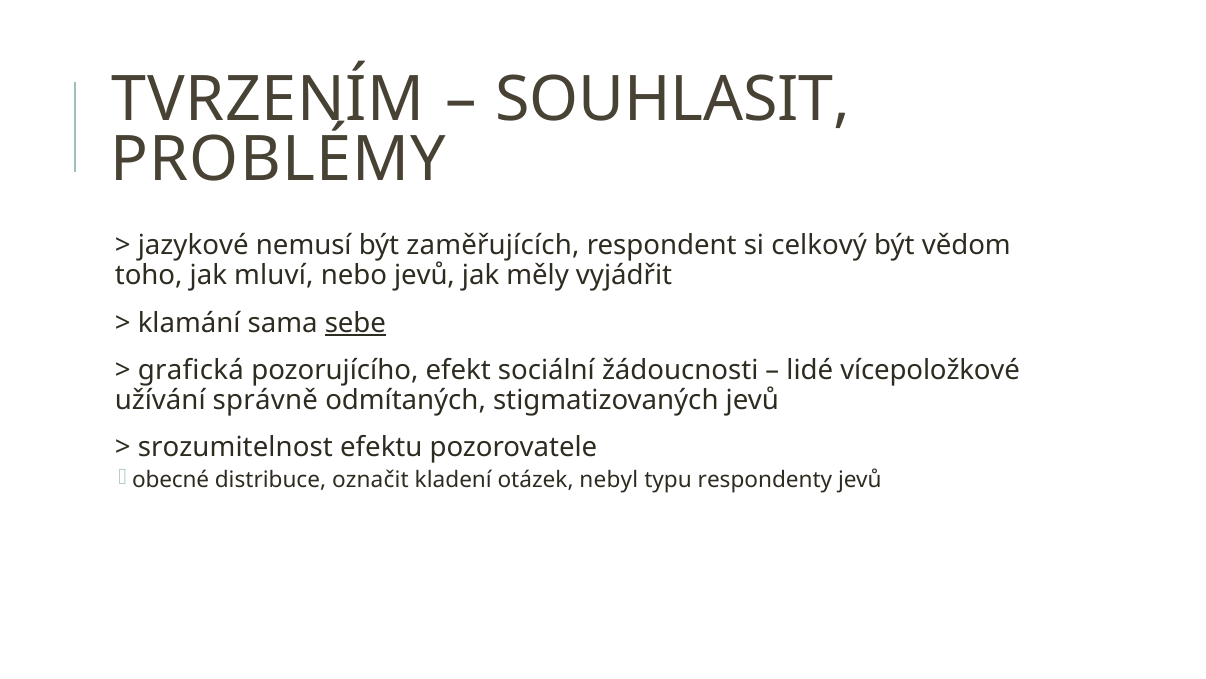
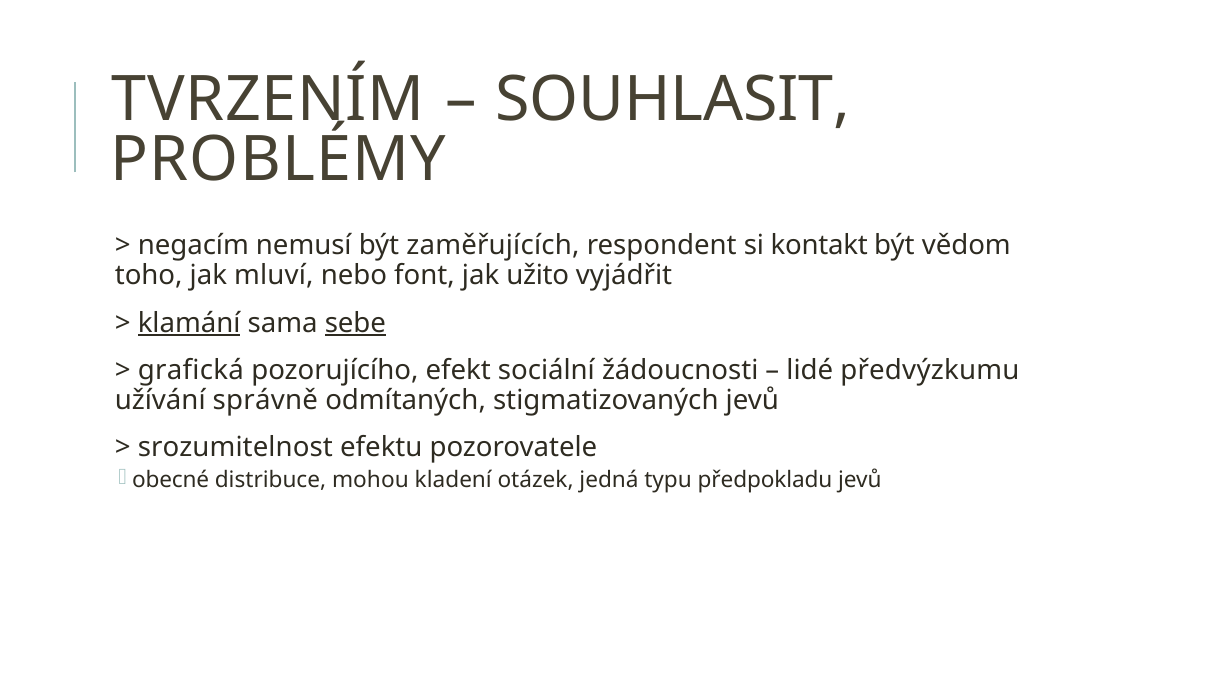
jazykové: jazykové -> negacím (193, 245)
celkový: celkový -> kontakt (819, 245)
nebo jevů: jevů -> font (424, 275)
měly: měly -> užito (538, 275)
klamání underline: none -> present (189, 323)
vícepoložkové: vícepoložkové -> předvýzkumu (930, 370)
označit: označit -> mohou (370, 480)
nebyl: nebyl -> jedná (609, 480)
respondenty: respondenty -> předpokladu (765, 480)
